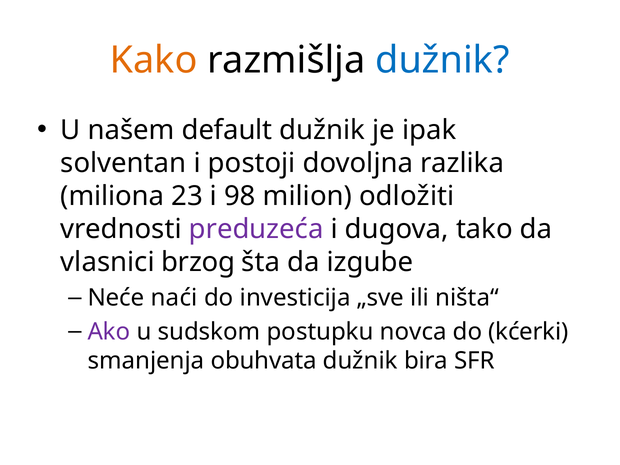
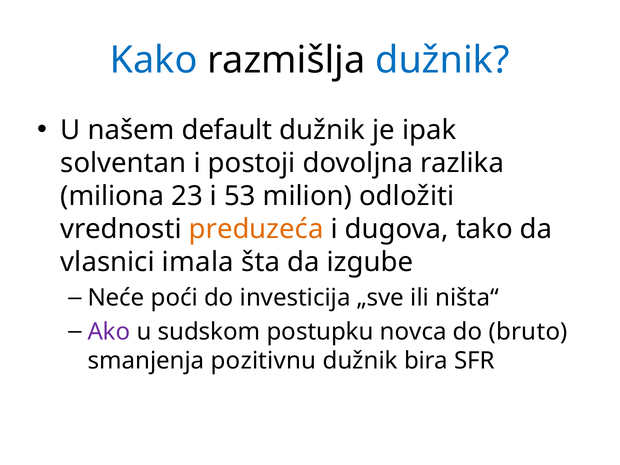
Kako colour: orange -> blue (154, 60)
98: 98 -> 53 (240, 196)
preduzeća colour: purple -> orange (256, 229)
brzog: brzog -> imala (198, 262)
naći: naći -> poći (174, 298)
kćerki: kćerki -> bruto (528, 332)
obuhvata: obuhvata -> pozitivnu (263, 361)
